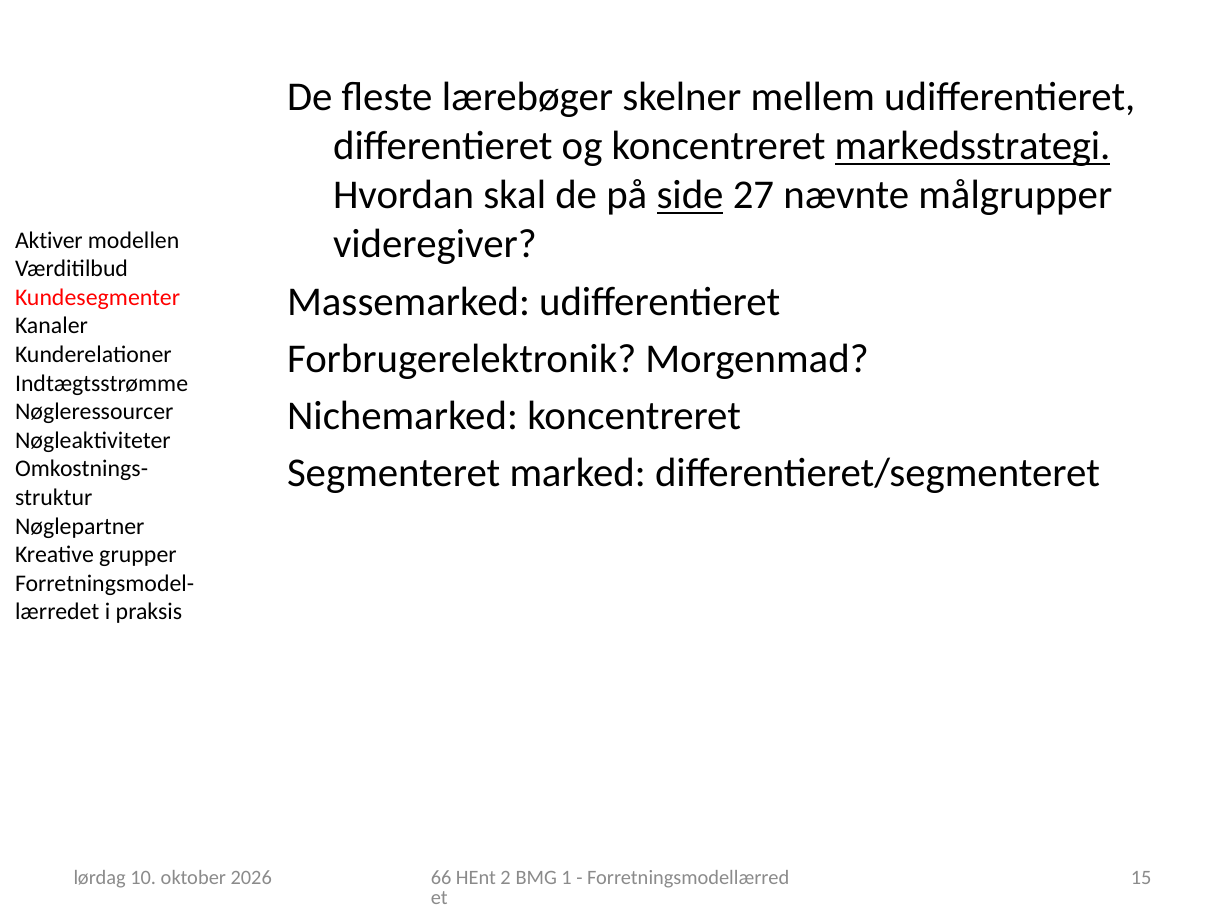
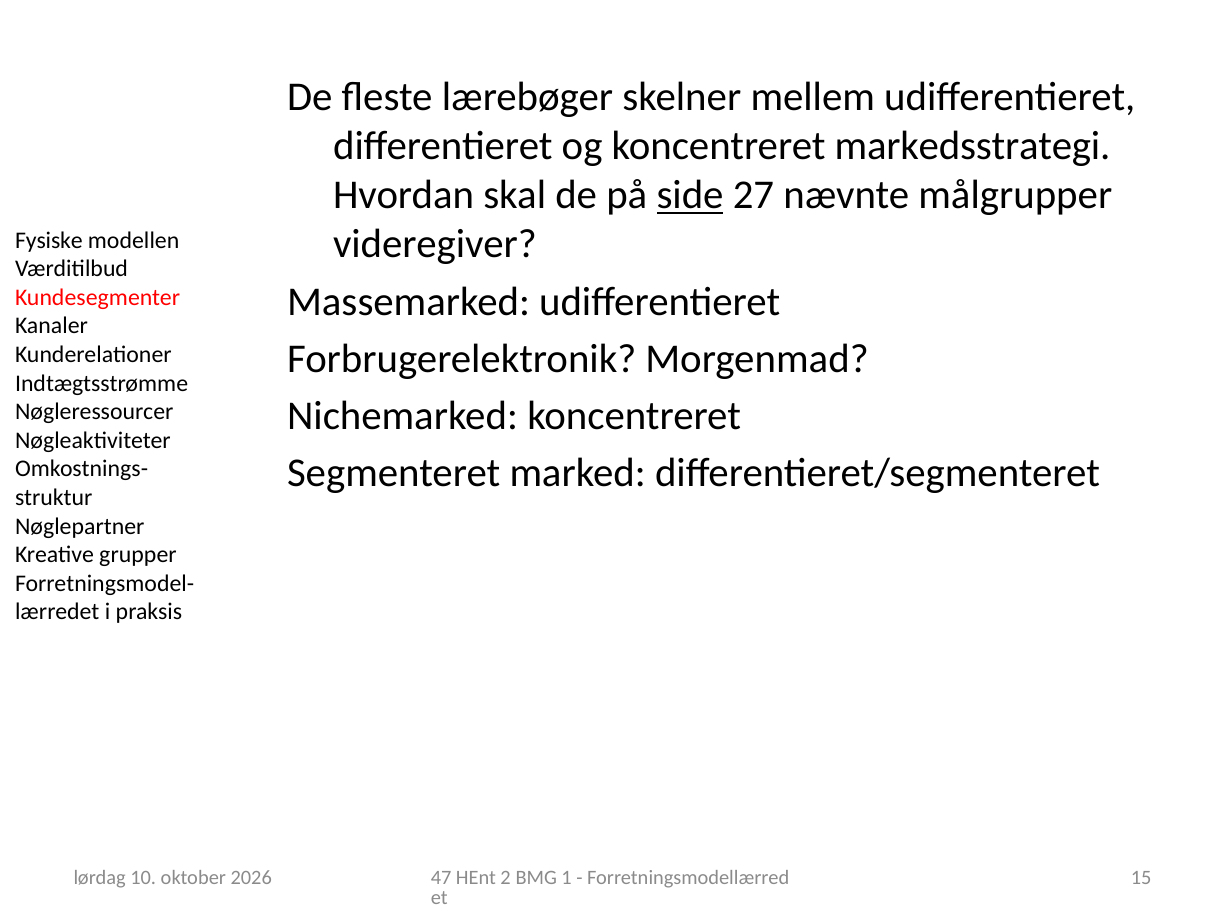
markedsstrategi underline: present -> none (973, 146)
Aktiver: Aktiver -> Fysiske (49, 240)
66: 66 -> 47 (441, 877)
